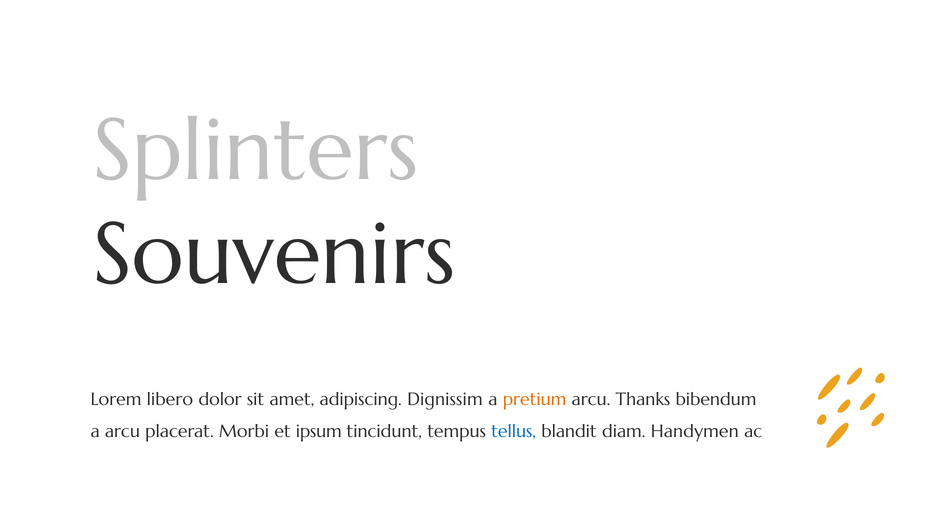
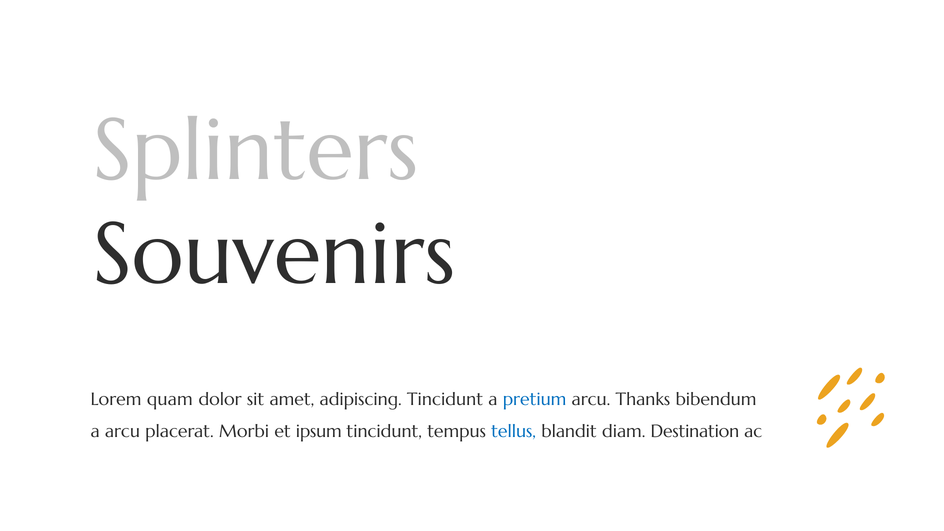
libero: libero -> quam (170, 399)
adipiscing Dignissim: Dignissim -> Tincidunt (445, 399)
pretium colour: orange -> blue (535, 399)
Handymen: Handymen -> Destination (695, 431)
